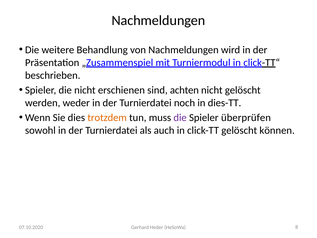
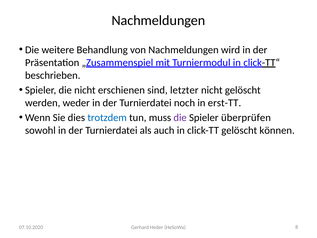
achten: achten -> letzter (184, 90)
dies-TT: dies-TT -> erst-TT (224, 103)
trotzdem colour: orange -> blue (107, 118)
